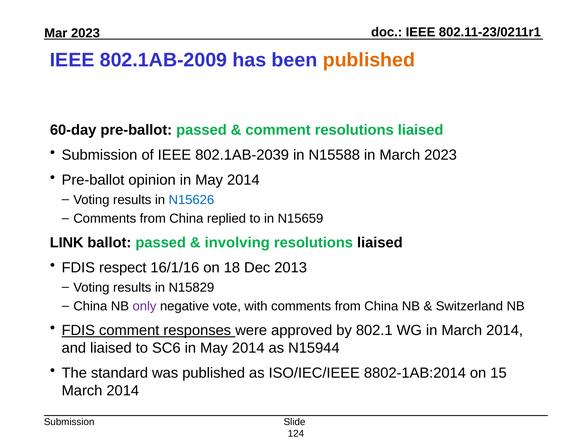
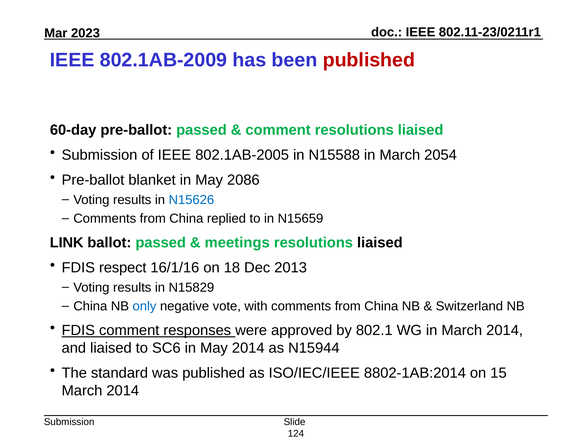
published colour: orange -> red (369, 60)
802.1AB-2039: 802.1AB-2039 -> 802.1AB-2005 (242, 155)
March 2023: 2023 -> 2054 (441, 155)
opinion: opinion -> blanket (152, 180)
2014: 2014 -> 2086 (243, 180)
involving: involving -> meetings (237, 243)
only colour: purple -> blue (144, 307)
